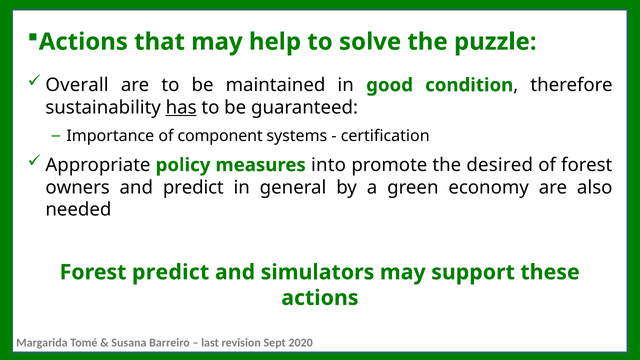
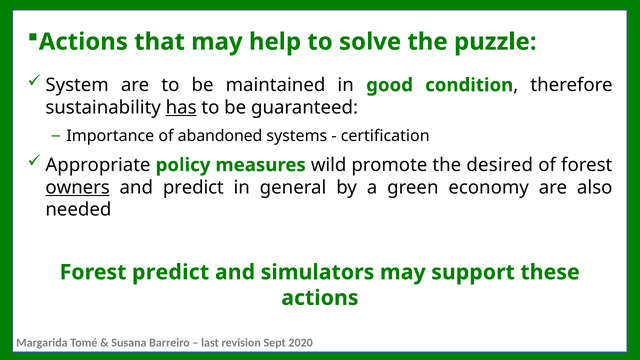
Overall: Overall -> System (77, 85)
component: component -> abandoned (220, 136)
into: into -> wild (329, 165)
owners underline: none -> present (78, 187)
